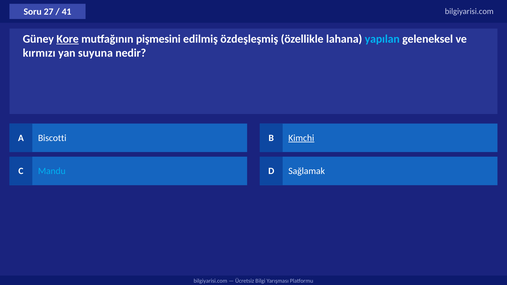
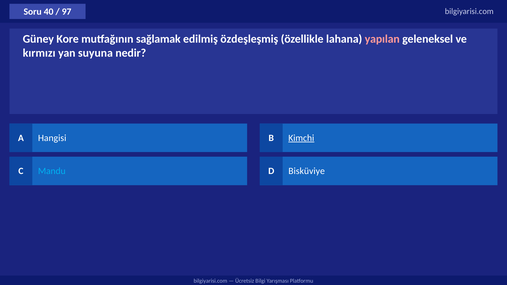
27: 27 -> 40 (49, 12)
41: 41 -> 97 (67, 12)
Kore underline: present -> none (68, 39)
pişmesini: pişmesini -> sağlamak (158, 39)
yapılan colour: light blue -> pink (382, 39)
Biscotti: Biscotti -> Hangisi (52, 138)
Sağlamak: Sağlamak -> Bisküviye (307, 171)
